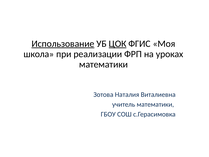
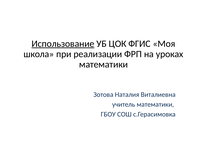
ЦОК underline: present -> none (118, 44)
